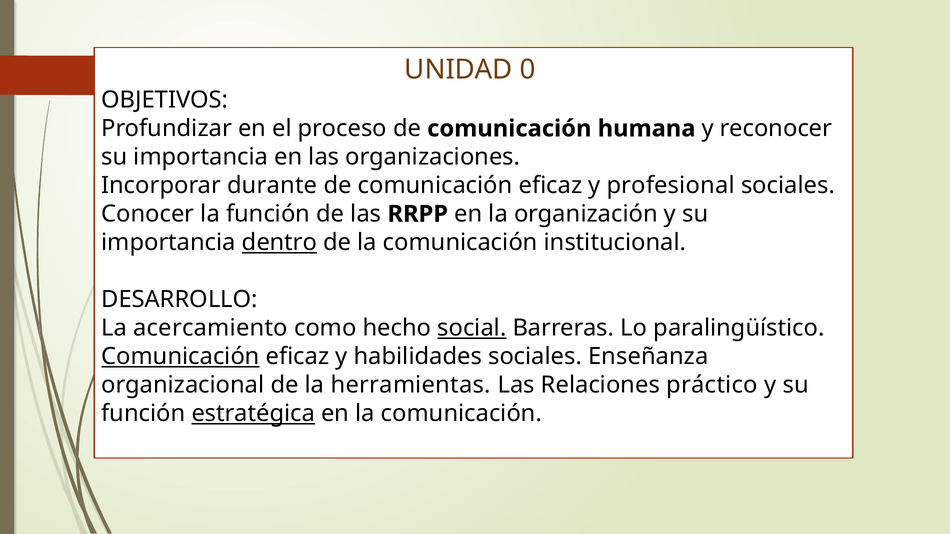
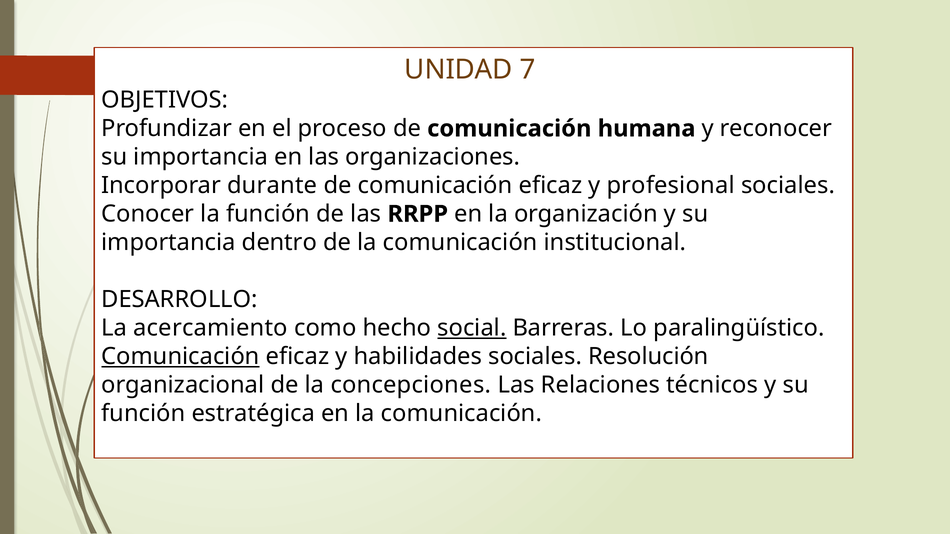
0: 0 -> 7 (528, 70)
dentro underline: present -> none (280, 243)
Enseñanza: Enseñanza -> Resolución (648, 357)
herramientas: herramientas -> concepciones (411, 385)
práctico: práctico -> técnicos (712, 385)
estratégica underline: present -> none (253, 414)
